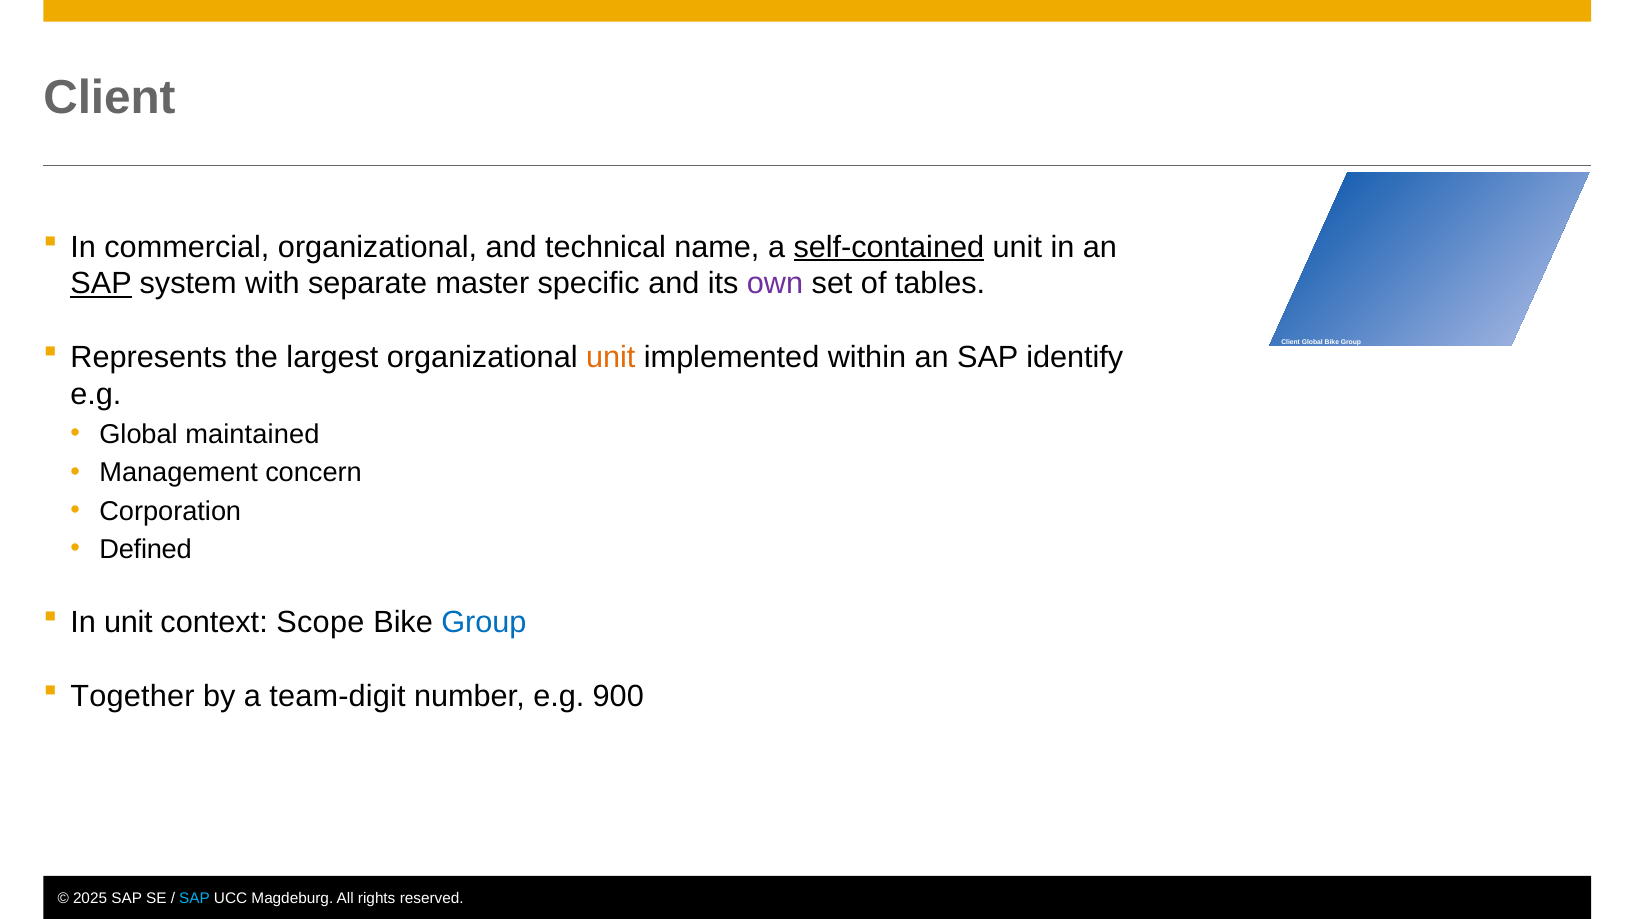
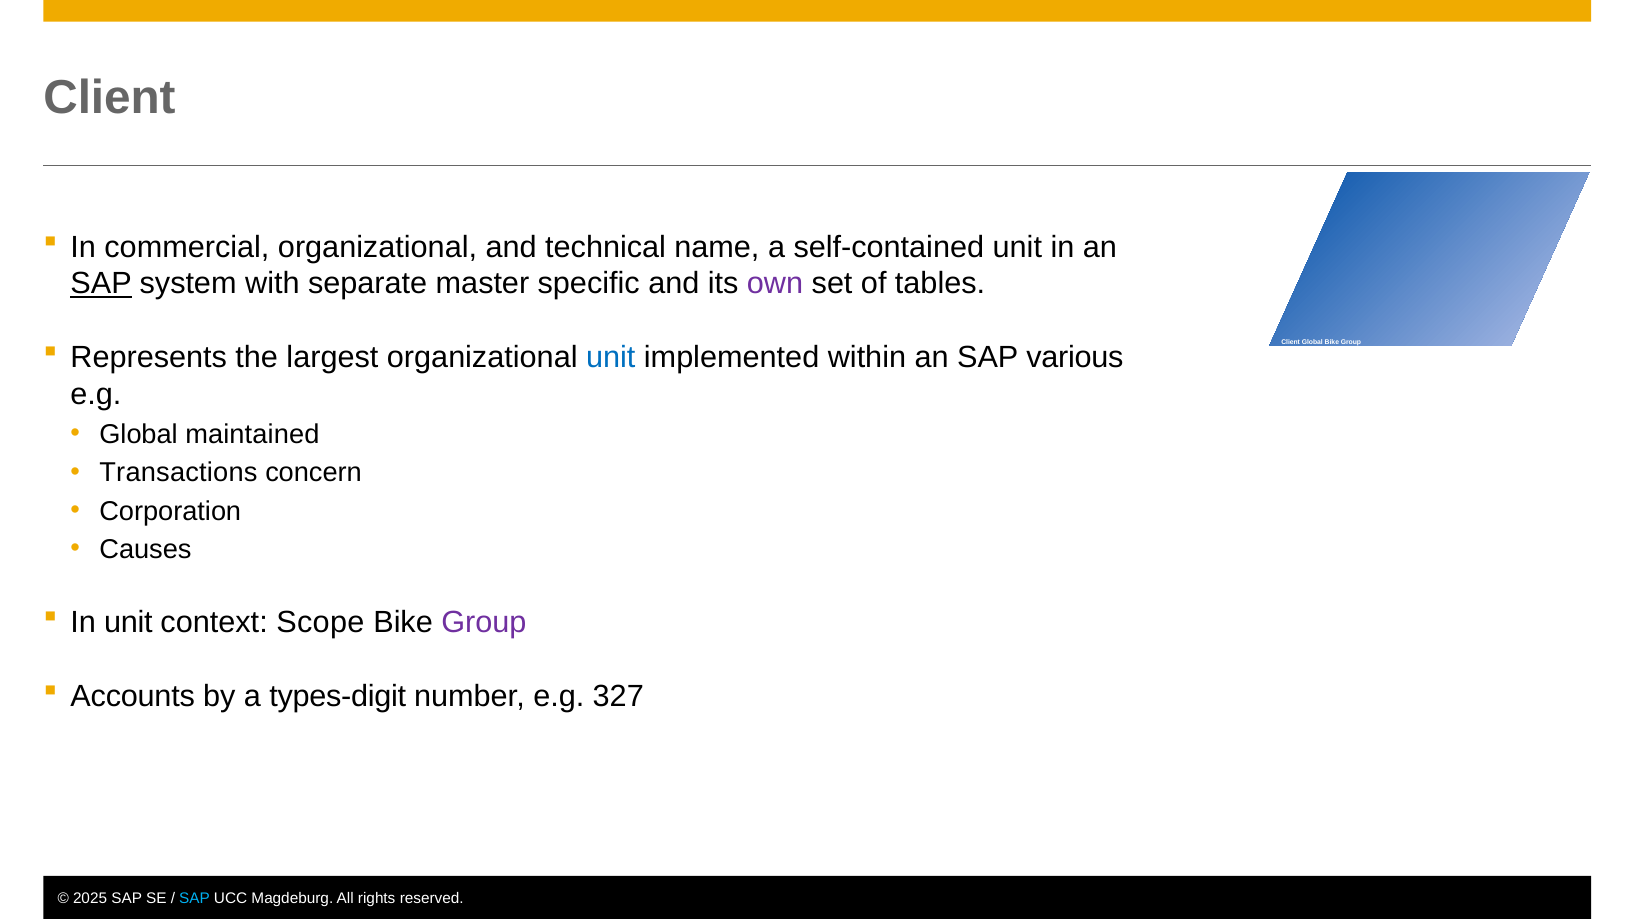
self-contained underline: present -> none (889, 247)
unit colour: orange -> blue (611, 358)
identify: identify -> various (1075, 358)
Management: Management -> Transactions (178, 473)
Defined: Defined -> Causes (145, 550)
Group colour: blue -> purple (484, 623)
Together: Together -> Accounts (133, 697)
team-digit: team-digit -> types-digit (338, 697)
900: 900 -> 327 (618, 697)
